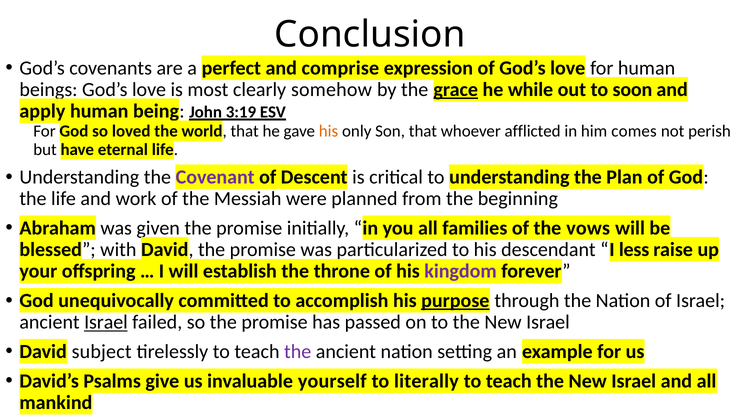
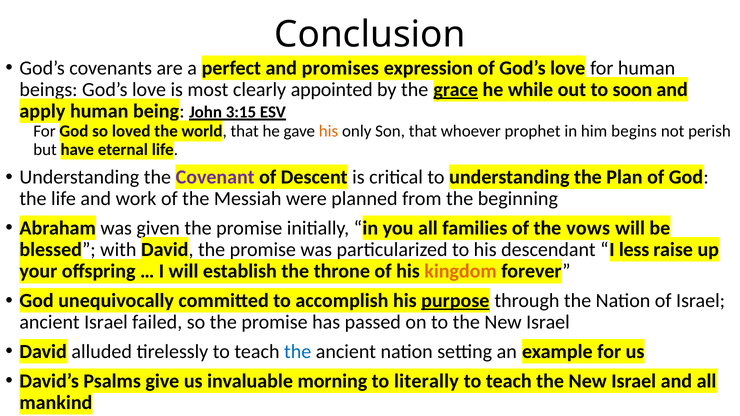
comprise: comprise -> promises (340, 68)
somehow: somehow -> appointed (332, 90)
3:19: 3:19 -> 3:15 (241, 112)
afflicted: afflicted -> prophet (533, 131)
comes: comes -> begins (634, 131)
kingdom colour: purple -> orange (461, 271)
Israel underline: present -> none (106, 322)
subject: subject -> alluded (102, 352)
the colour: purple -> blue (298, 352)
yourself: yourself -> morning (332, 381)
